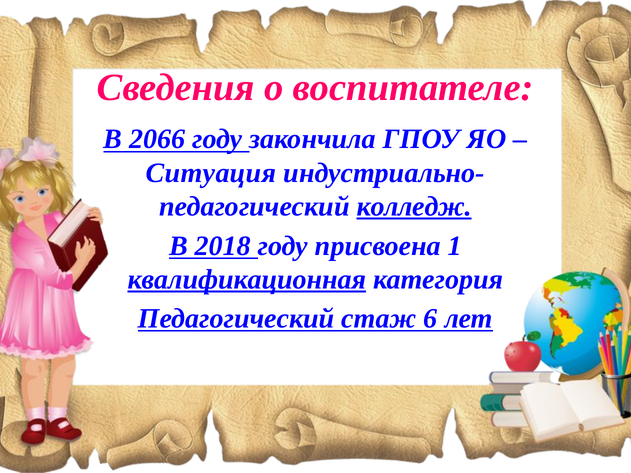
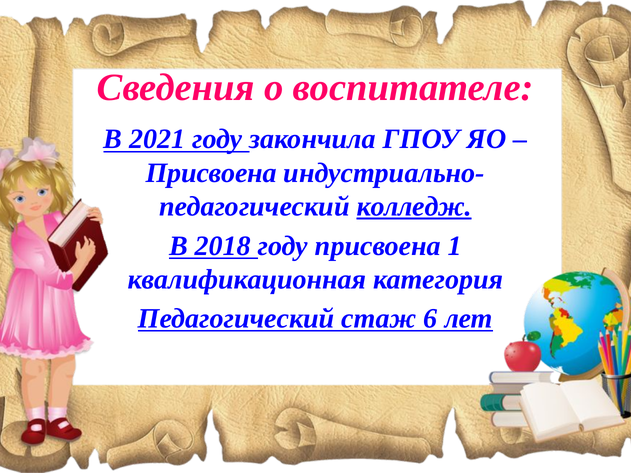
2066: 2066 -> 2021 (157, 139)
Ситуация: Ситуация -> Присвоена (211, 173)
квалификационная underline: present -> none (247, 280)
